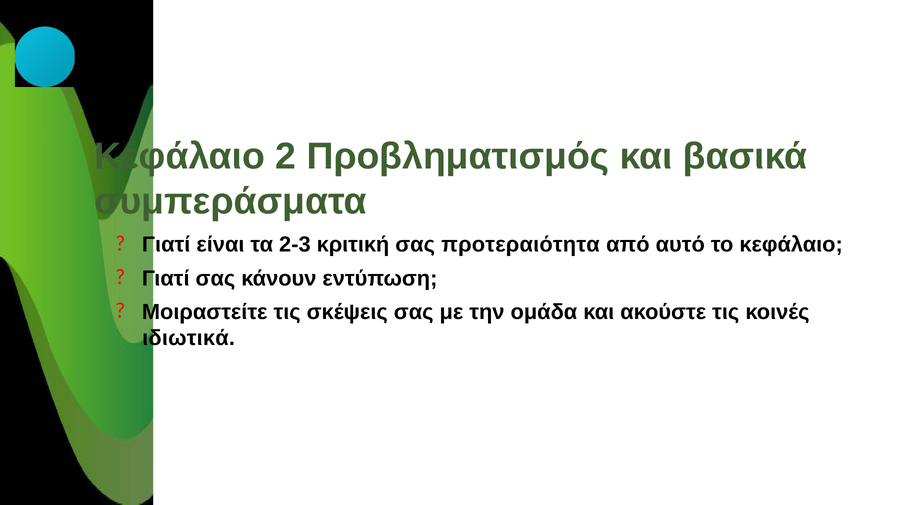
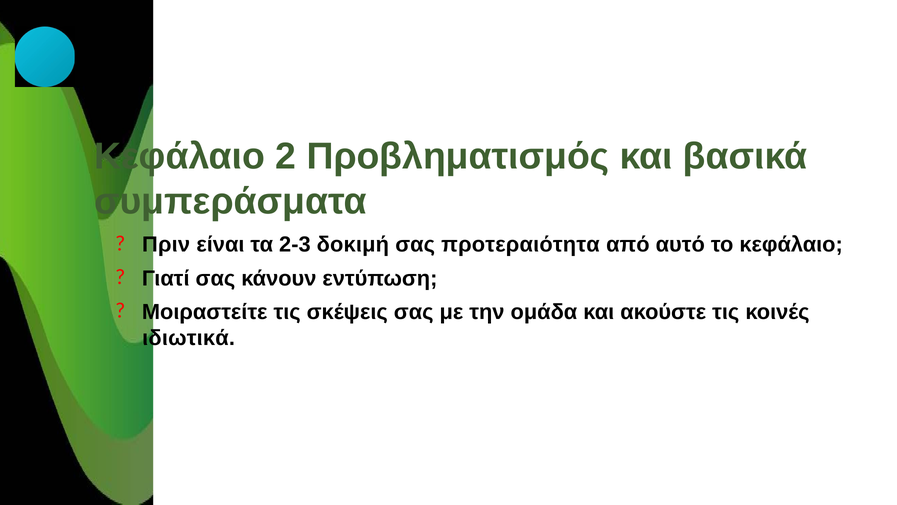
Γιατί: Γιατί -> Πριν (166, 244)
κριτική: κριτική -> δοκιμή (353, 244)
